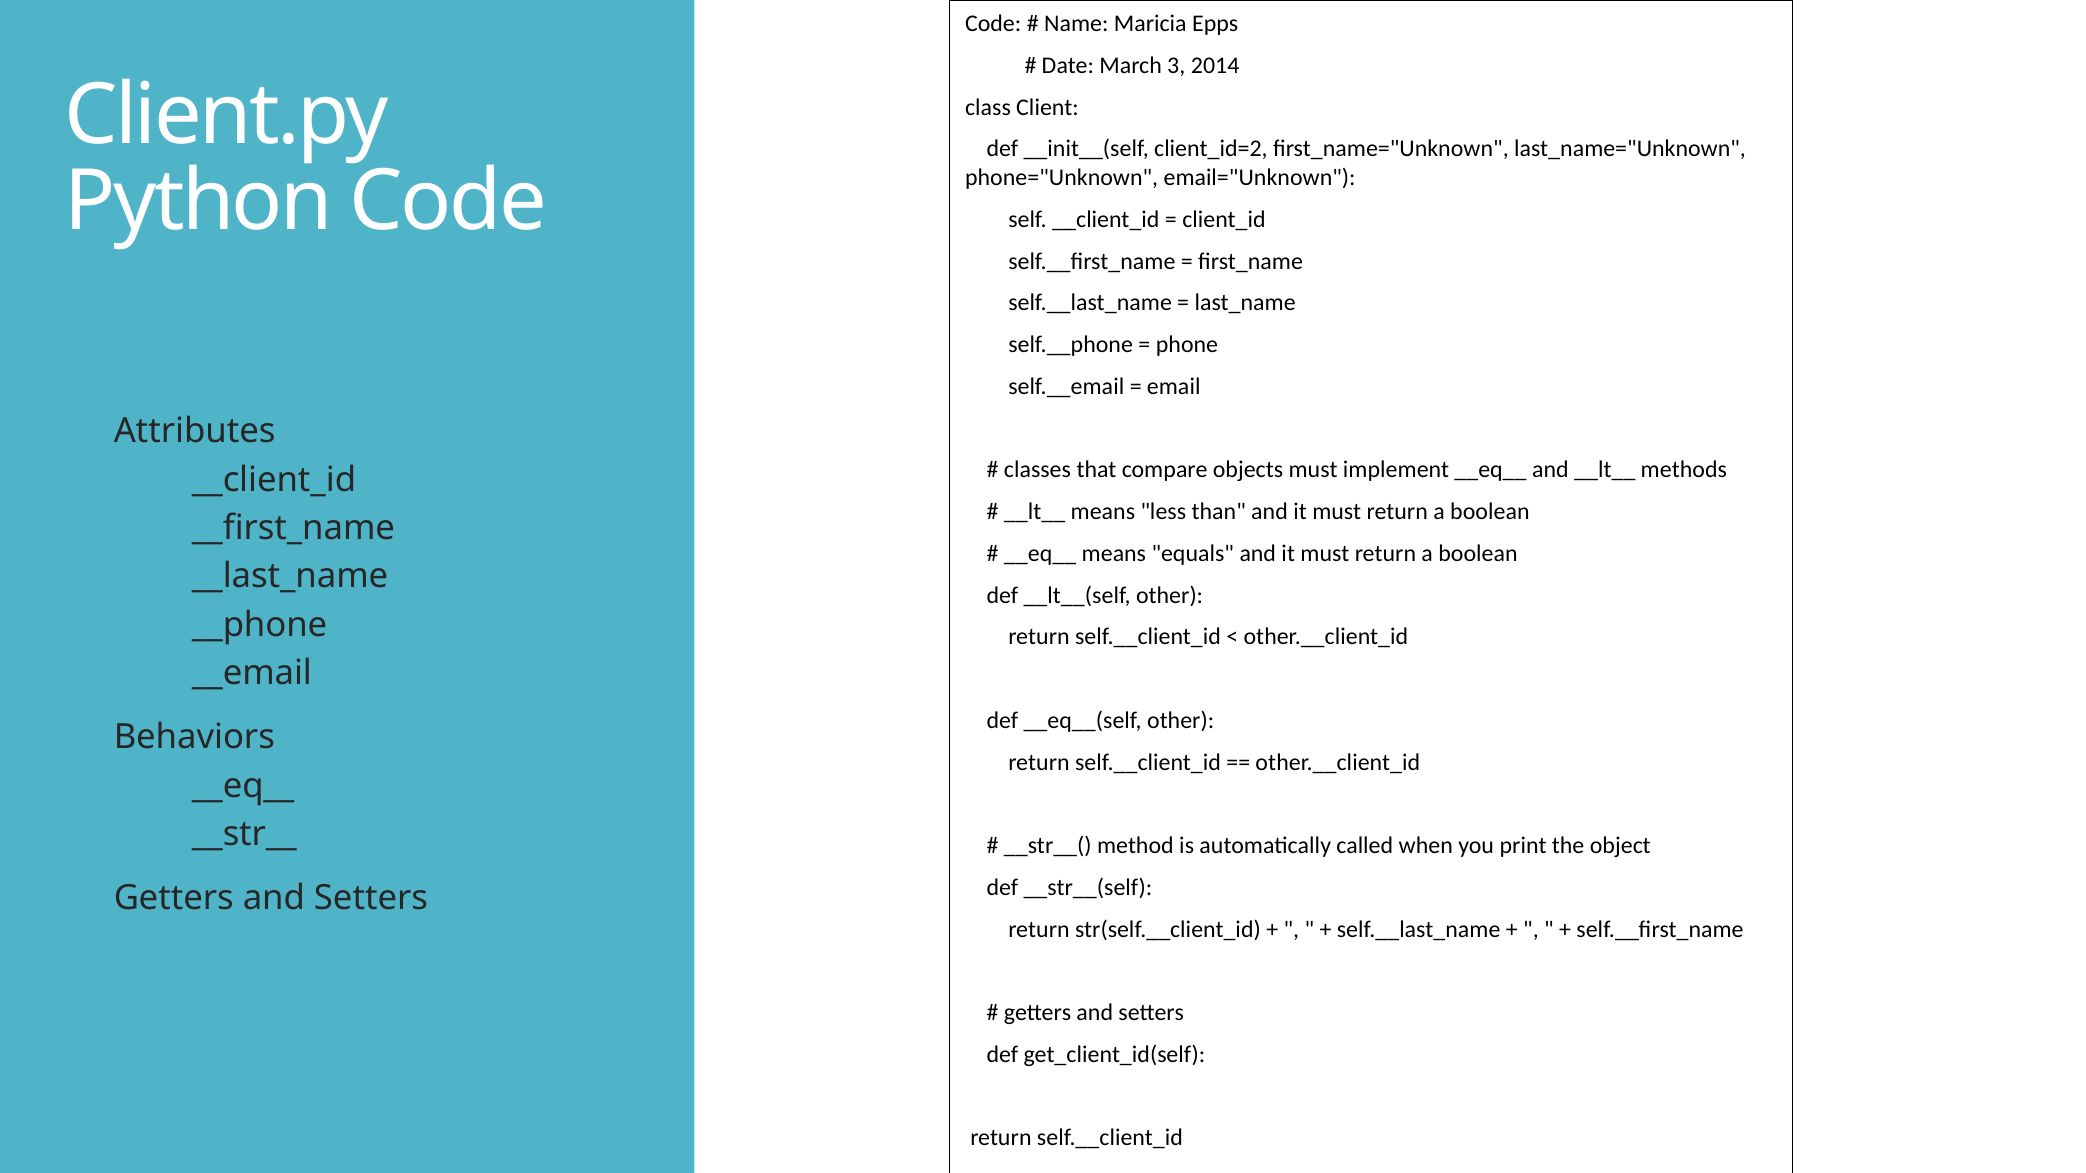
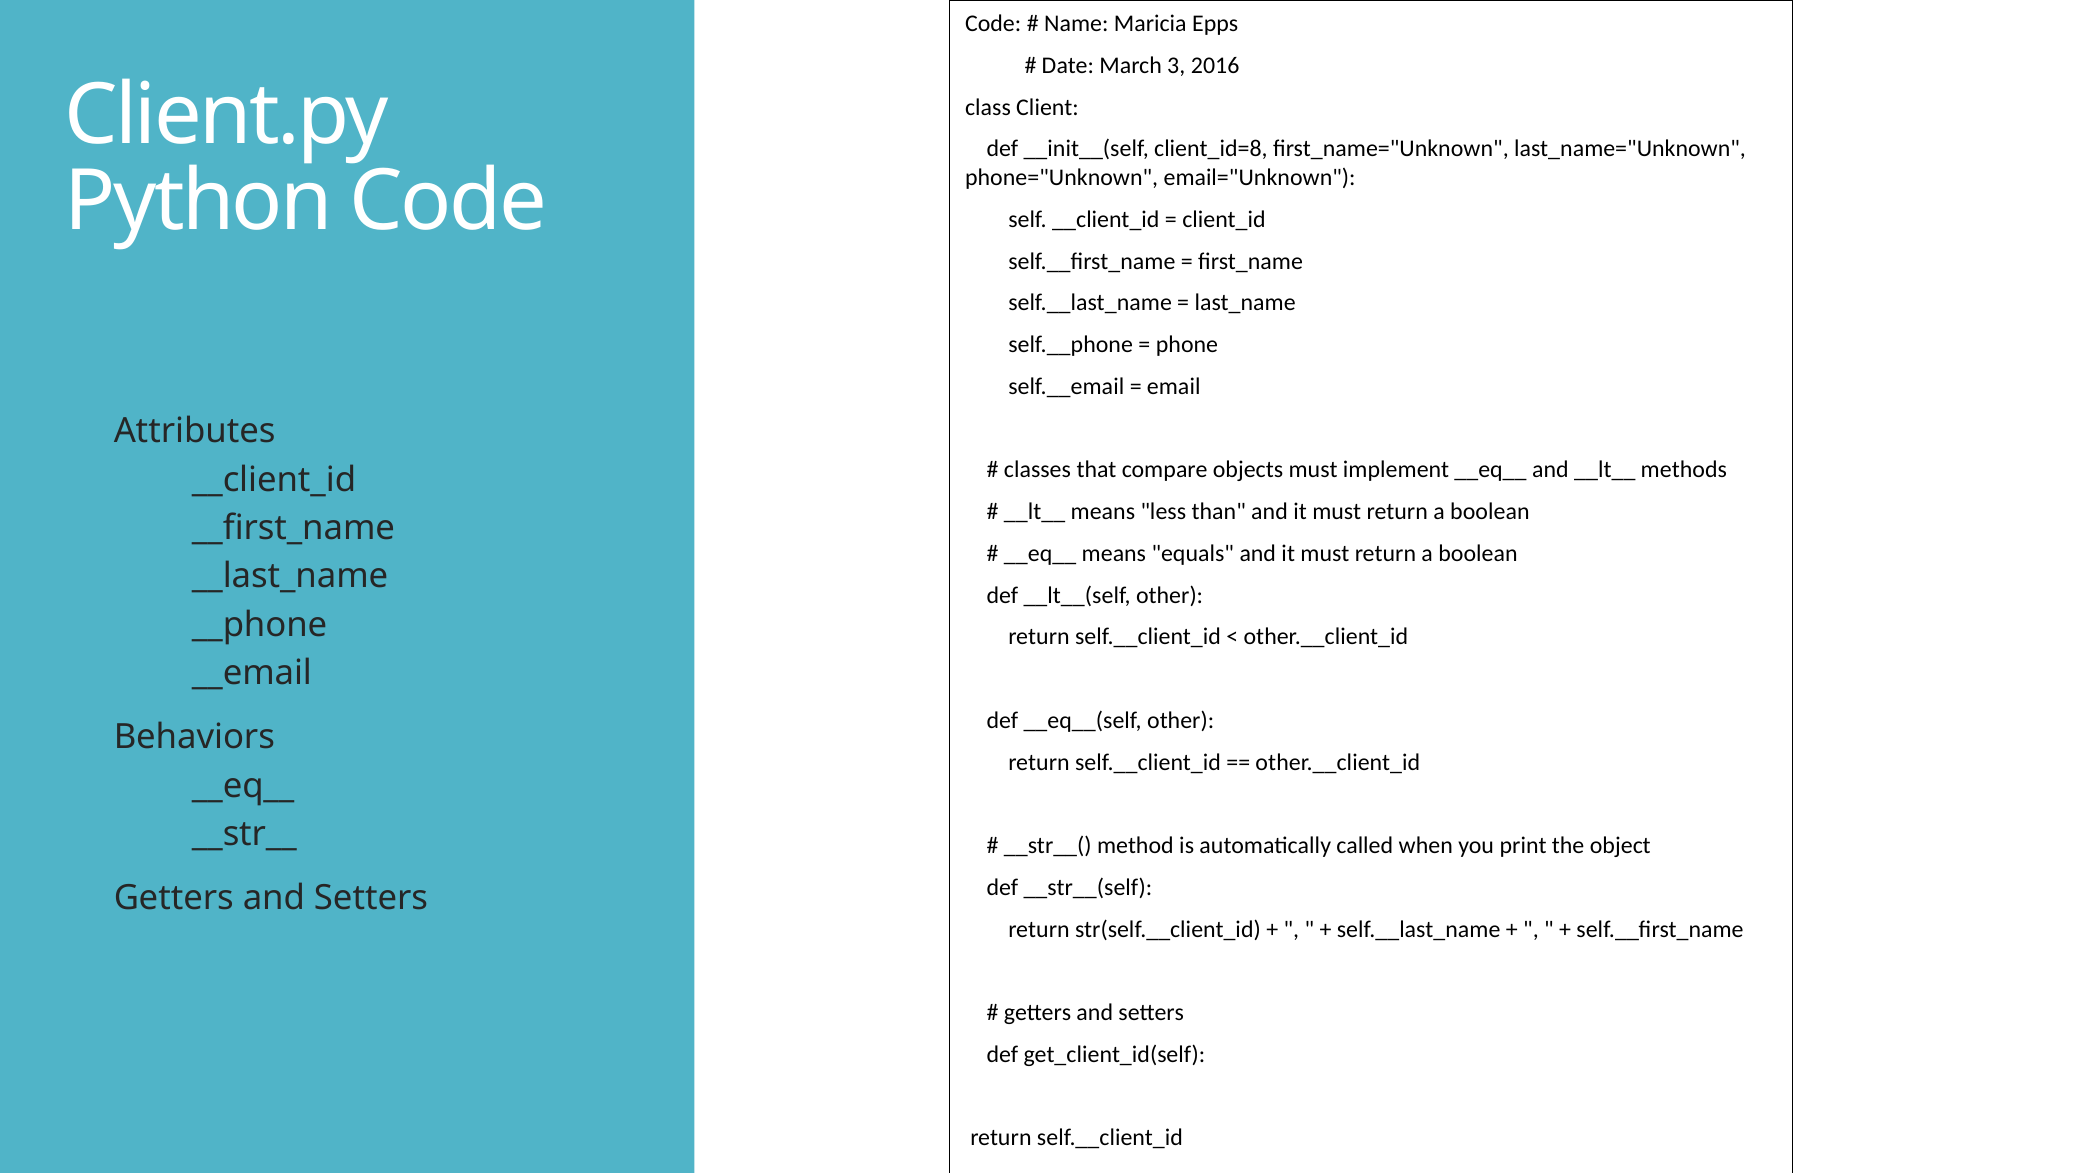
2014: 2014 -> 2016 (1215, 66)
client_id=2: client_id=2 -> client_id=8 (1211, 149)
